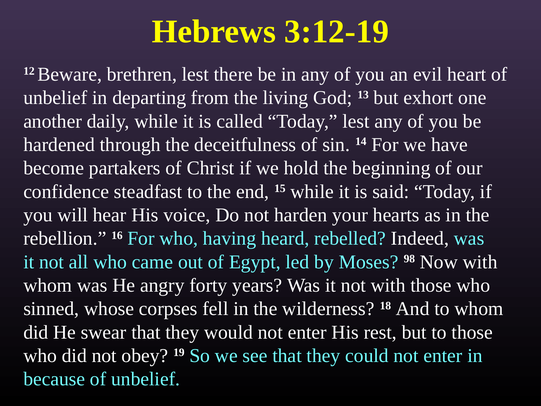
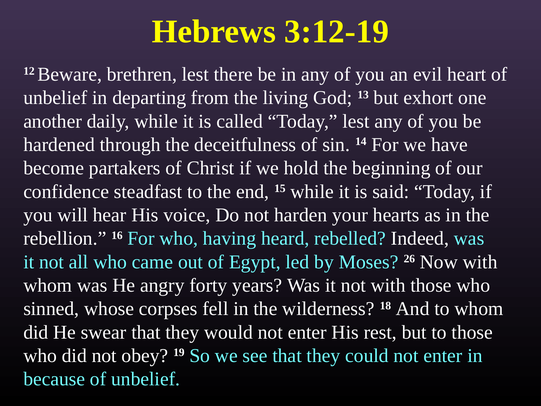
98: 98 -> 26 (409, 259)
